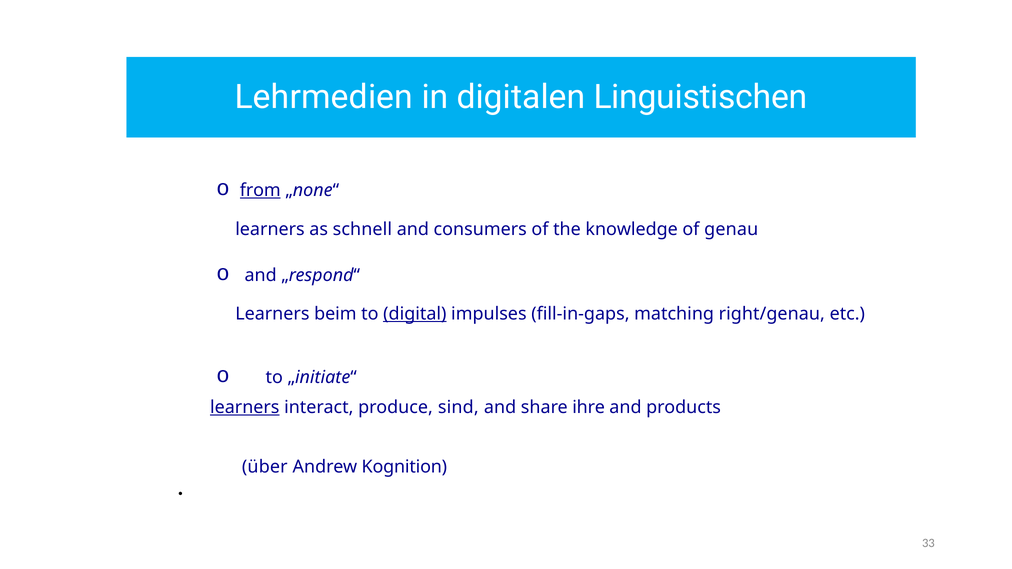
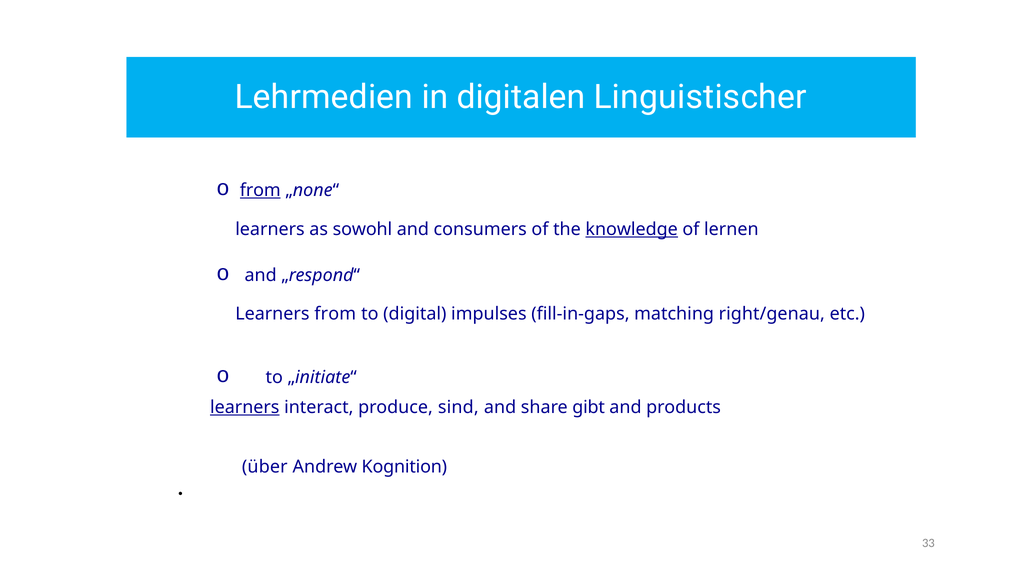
Linguistischen: Linguistischen -> Linguistischer (700, 97)
schnell: schnell -> sowohl (362, 229)
knowledge underline: none -> present (632, 229)
genau: genau -> lernen (731, 229)
Learners beim: beim -> from (335, 314)
digital underline: present -> none (415, 314)
ihre: ihre -> gibt (589, 407)
